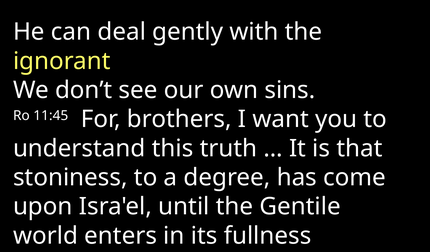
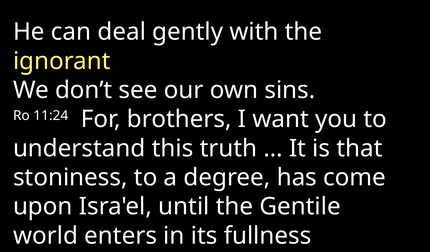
11:45: 11:45 -> 11:24 (51, 116)
